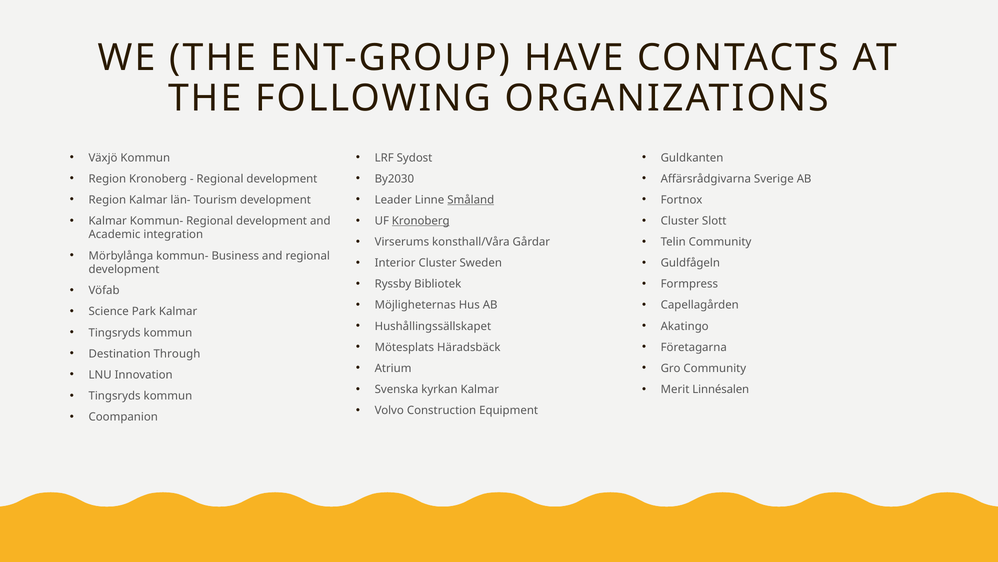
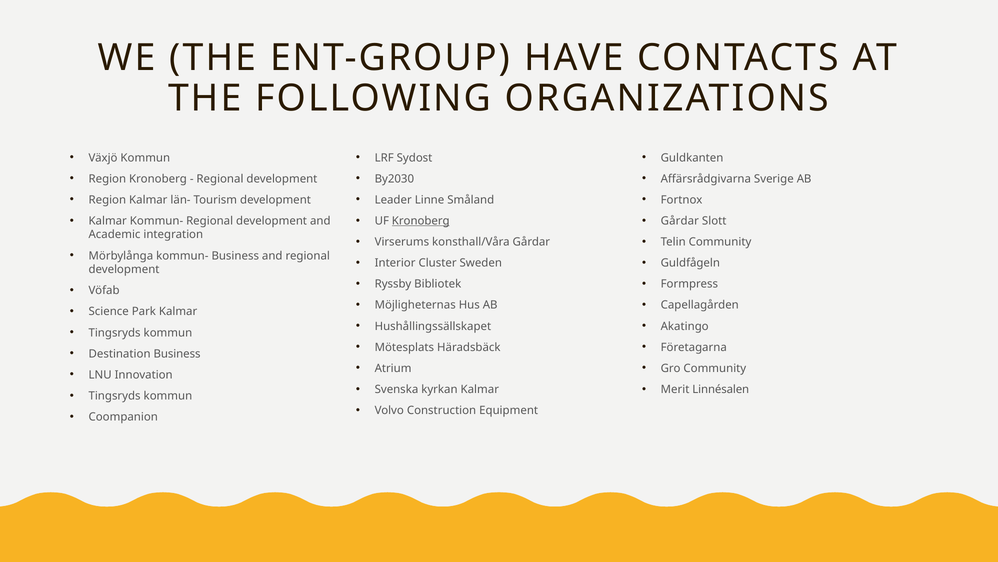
Småland underline: present -> none (471, 200)
Cluster: Cluster -> Gårdar (680, 221)
Destination Through: Through -> Business (177, 353)
